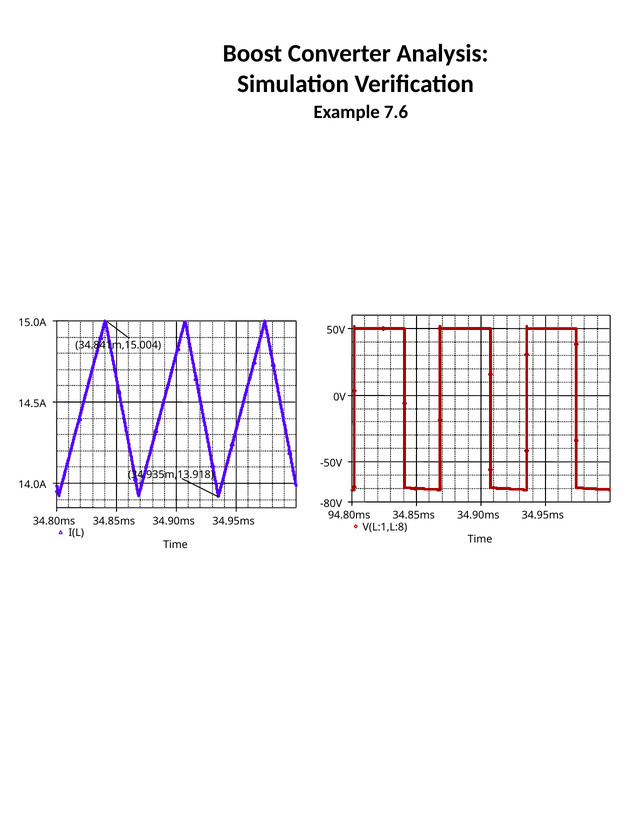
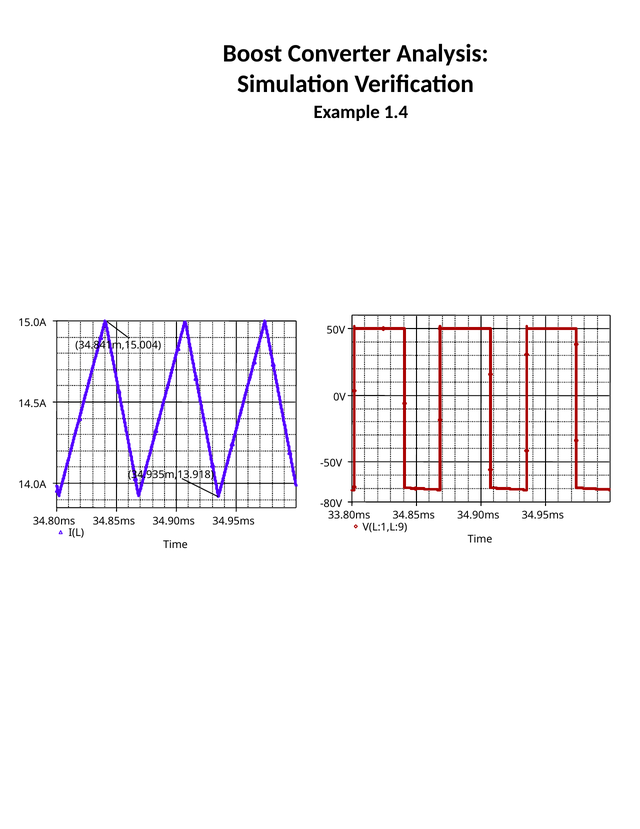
7.6: 7.6 -> 1.4 (396, 112)
94.80ms: 94.80ms -> 33.80ms (349, 515)
V(L:1,L:8: V(L:1,L:8 -> V(L:1,L:9 (385, 527)
